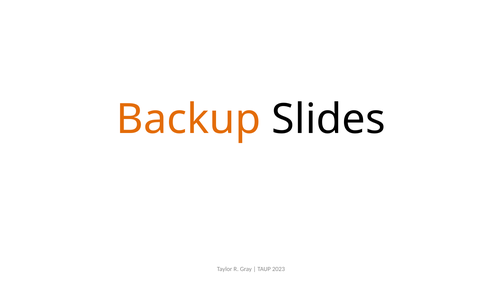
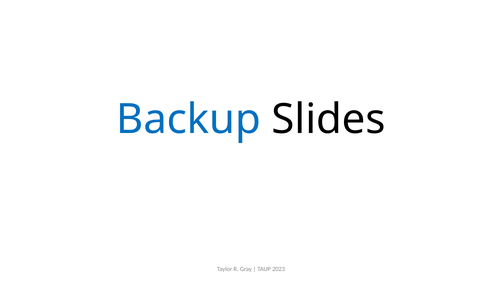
Backup colour: orange -> blue (189, 119)
